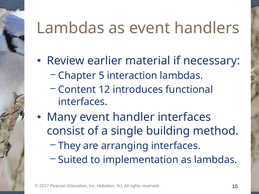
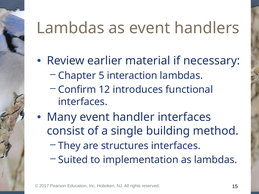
Content: Content -> Confirm (77, 90)
arranging: arranging -> structures (125, 146)
